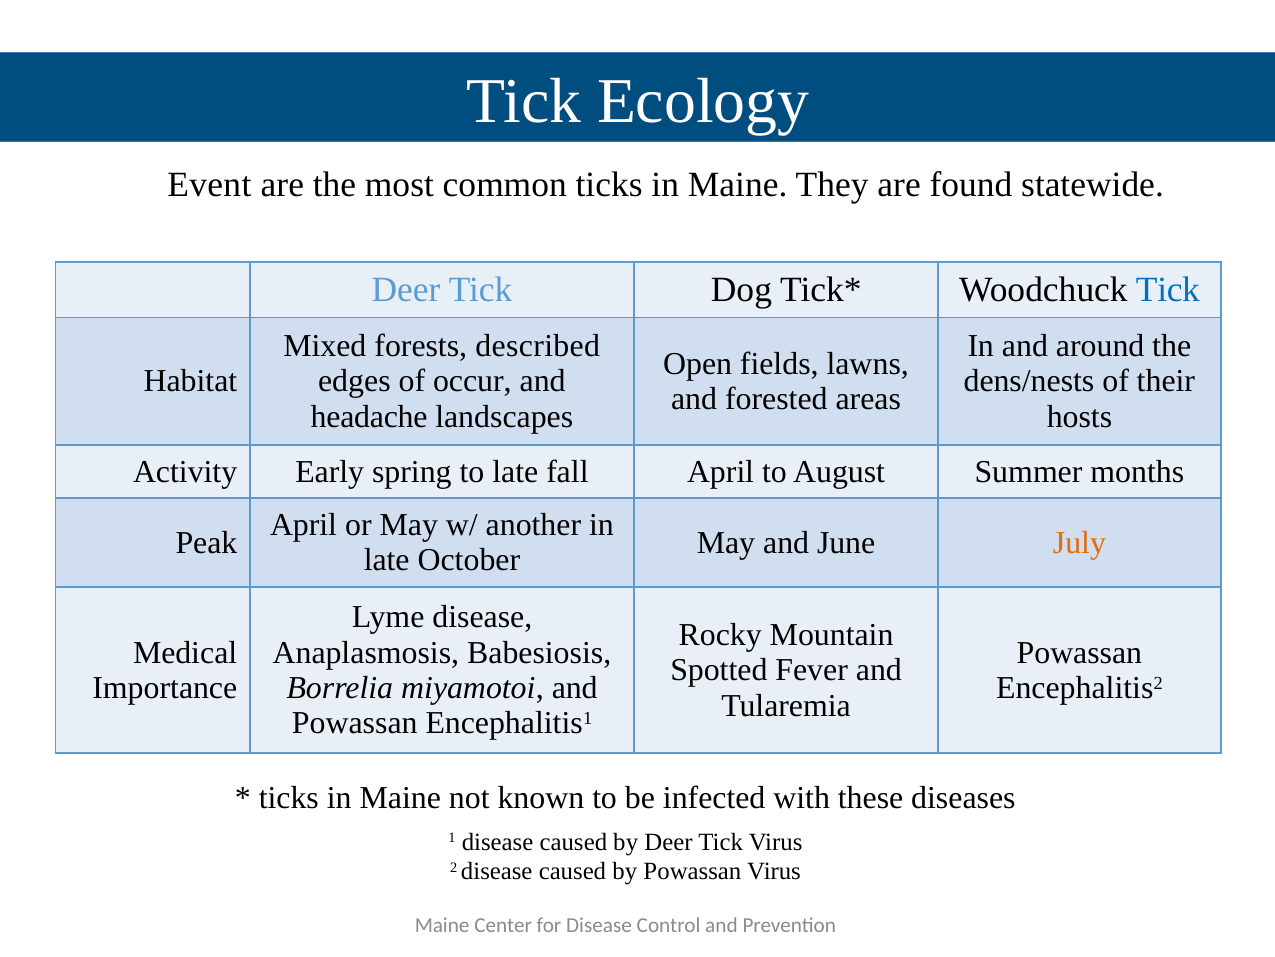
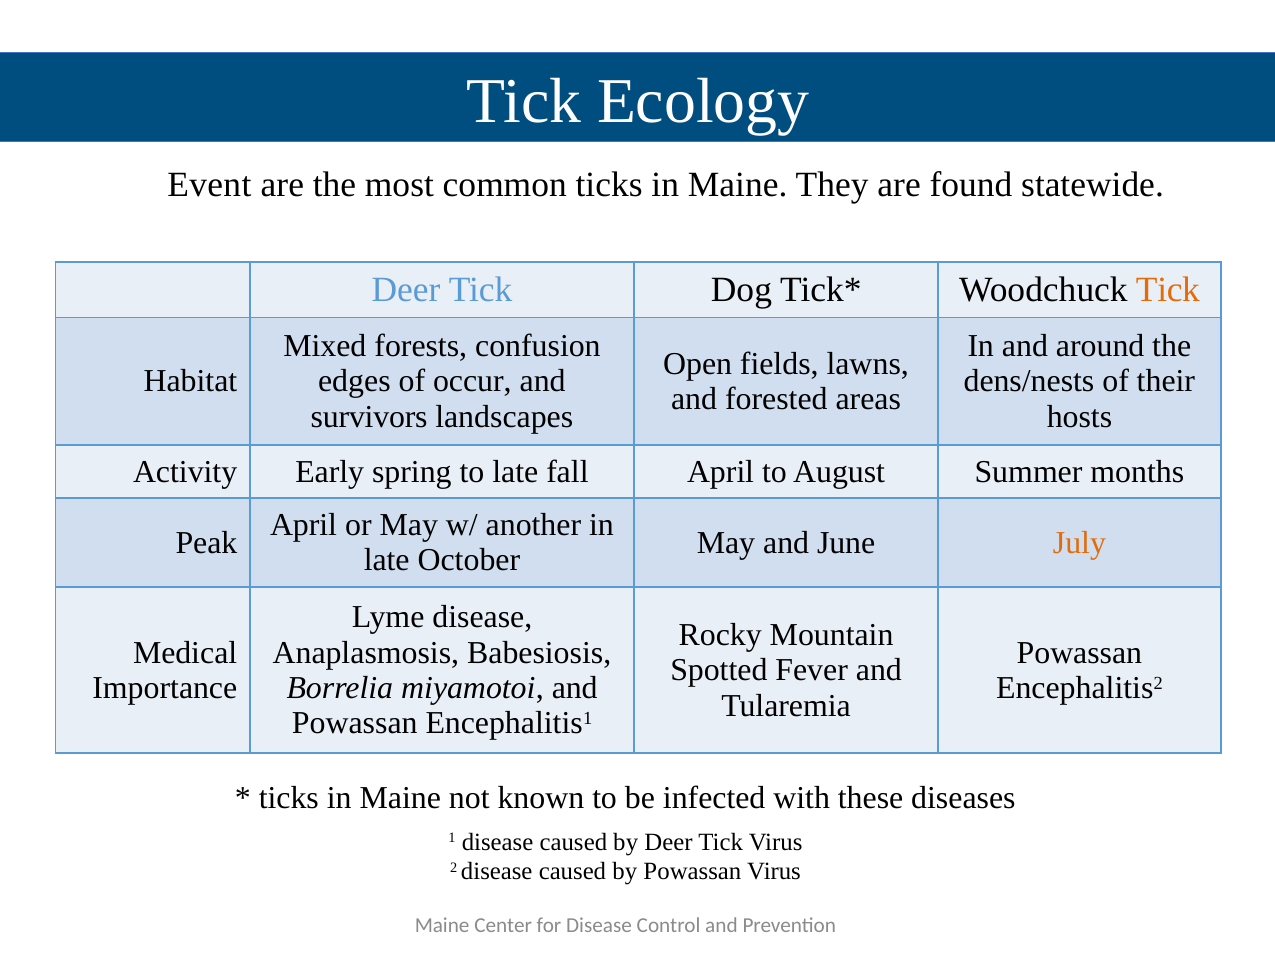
Tick colour: blue -> orange (1168, 290)
described: described -> confusion (538, 346)
headache: headache -> survivors (369, 416)
